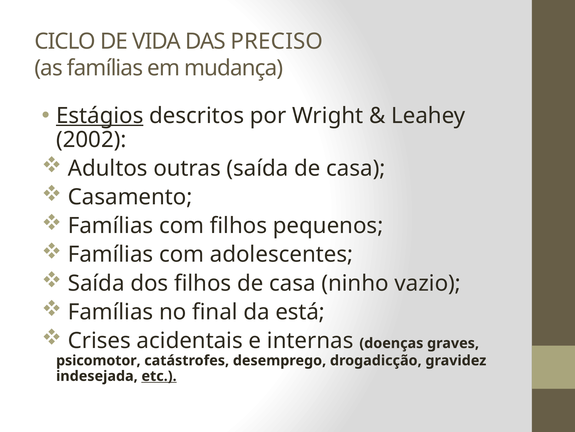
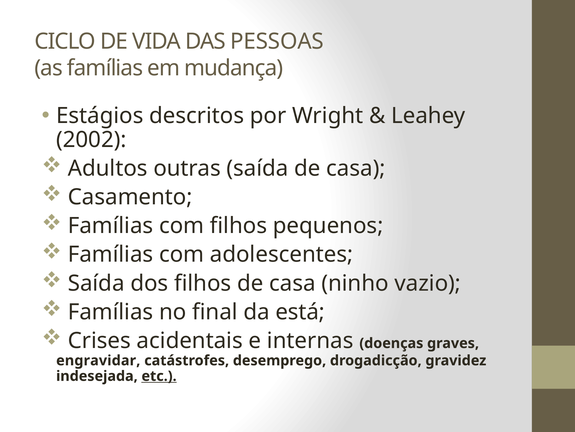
PRECISO: PRECISO -> PESSOAS (277, 41)
Estágios underline: present -> none (100, 115)
psicomotor: psicomotor -> engravidar (98, 360)
